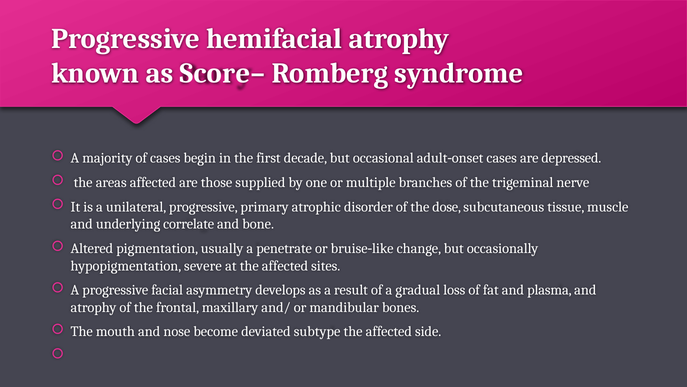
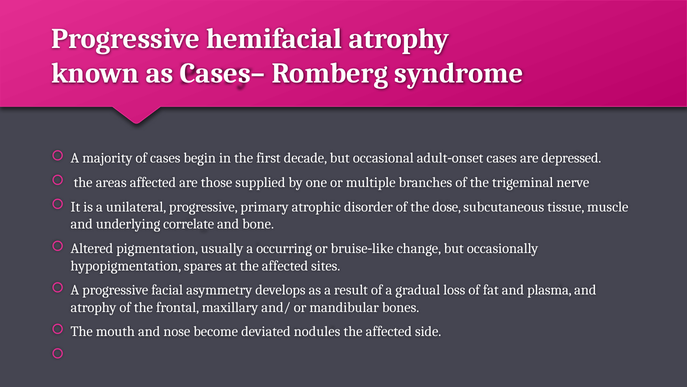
Score–: Score– -> Cases– (222, 73)
penetrate: penetrate -> occurring (284, 248)
severe: severe -> spares (203, 265)
subtype: subtype -> nodules (317, 331)
